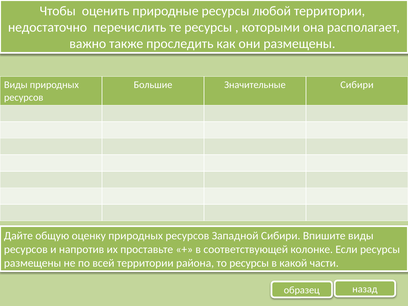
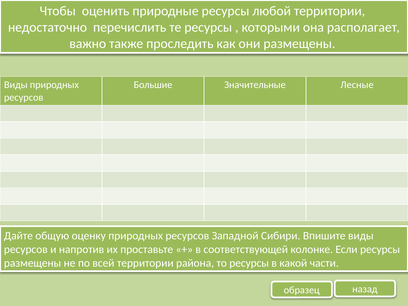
Значительные Сибири: Сибири -> Лесные (357, 85)
